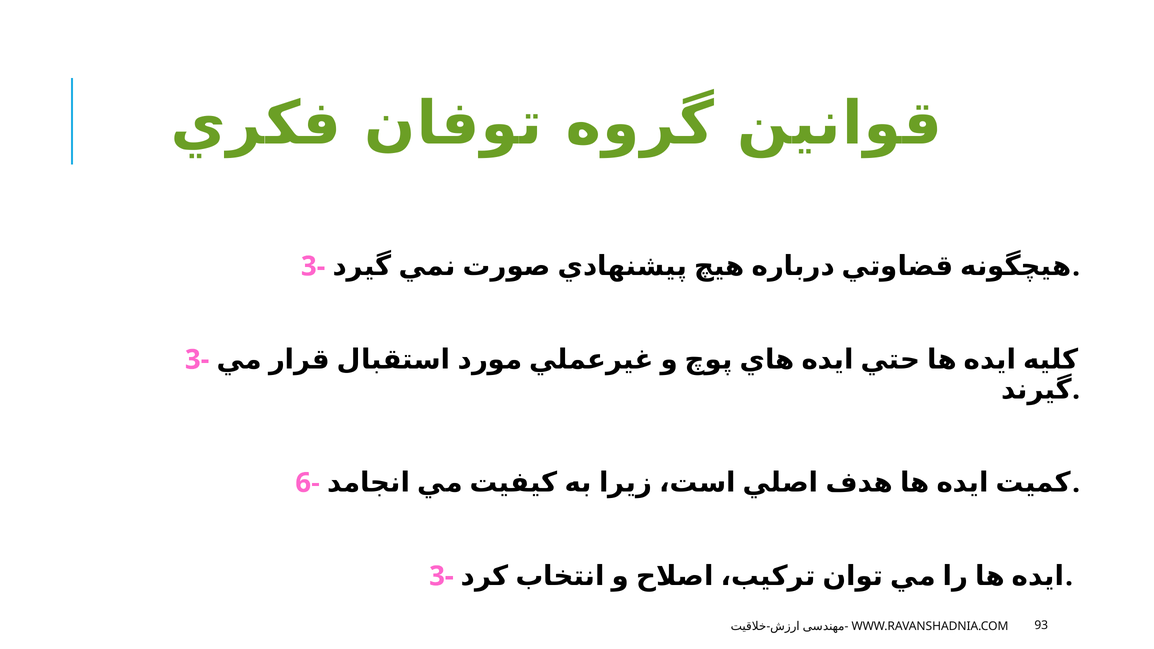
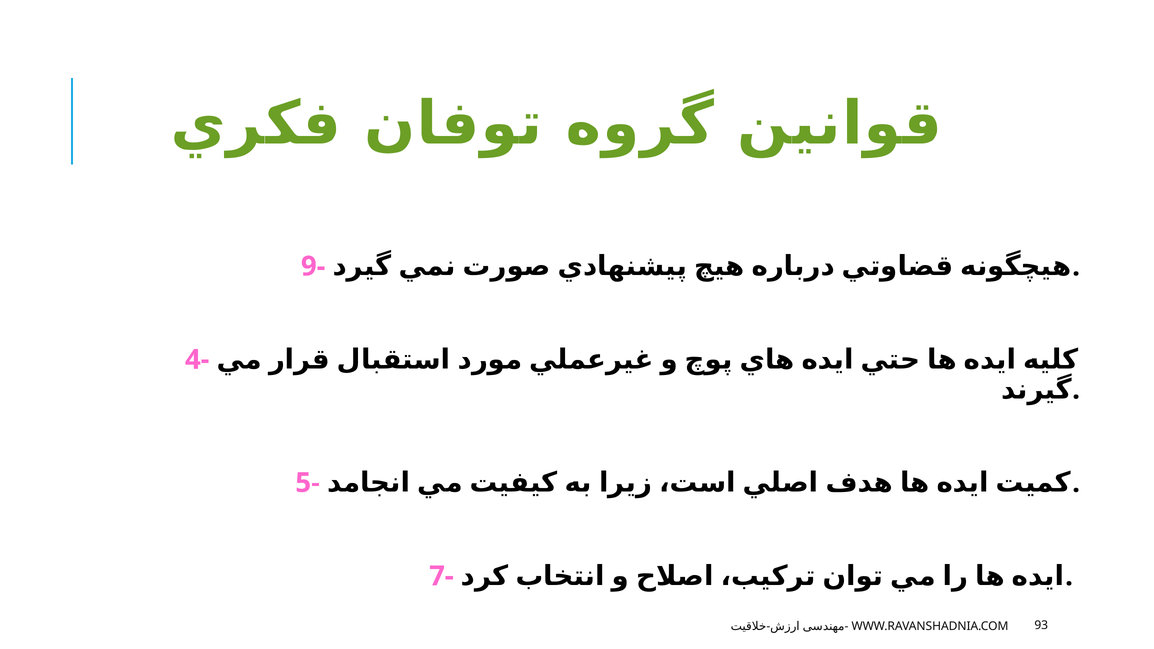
3-: 3- -> 9- (313, 266)
3-: 3- -> 4- (197, 360)
6-: 6- -> 5- (308, 483)
3-: 3- -> 7- (441, 576)
